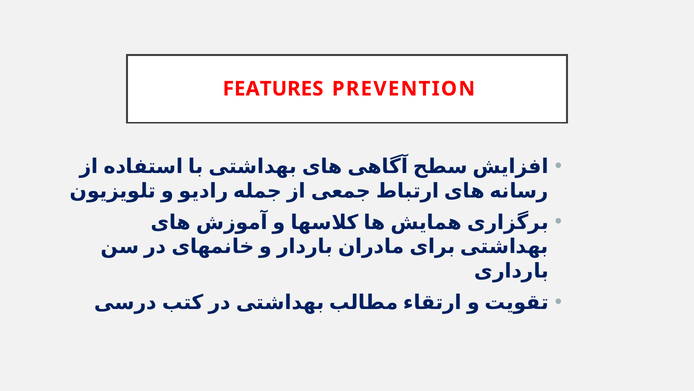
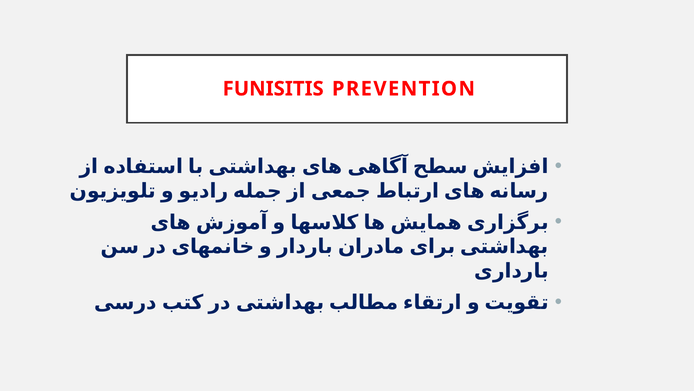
FEATURES: FEATURES -> FUNISITIS (273, 89)
